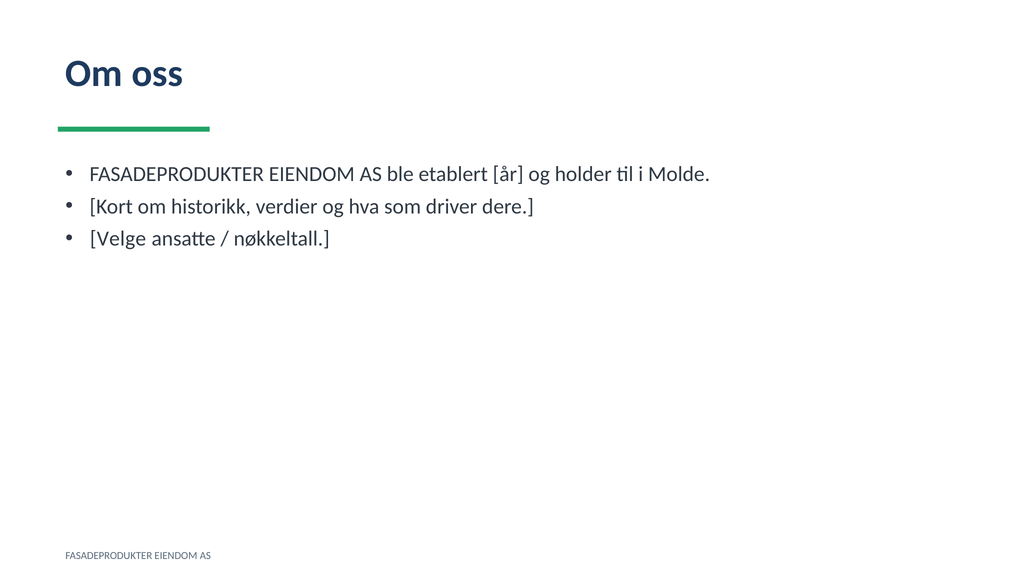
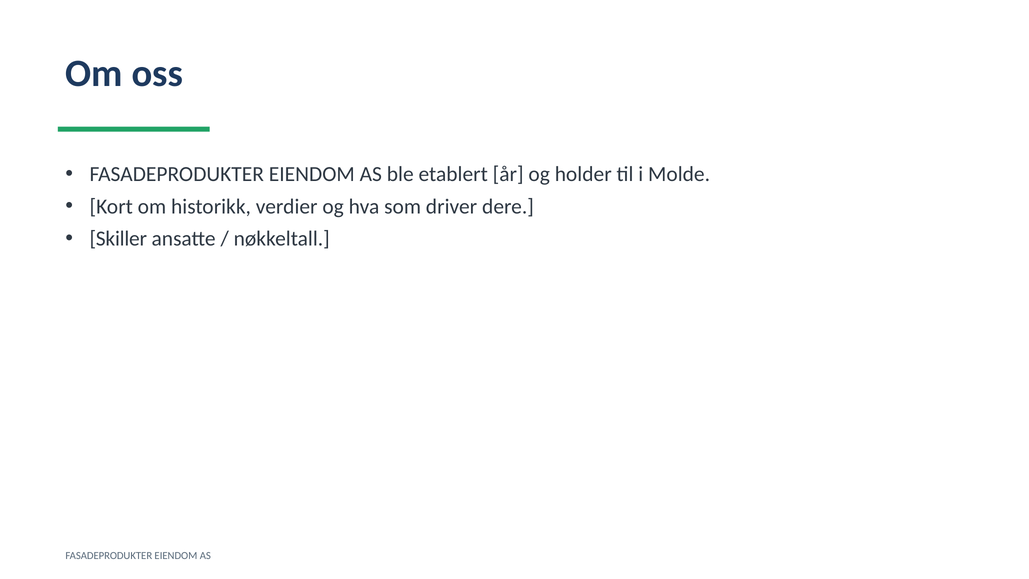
Velge: Velge -> Skiller (118, 239)
